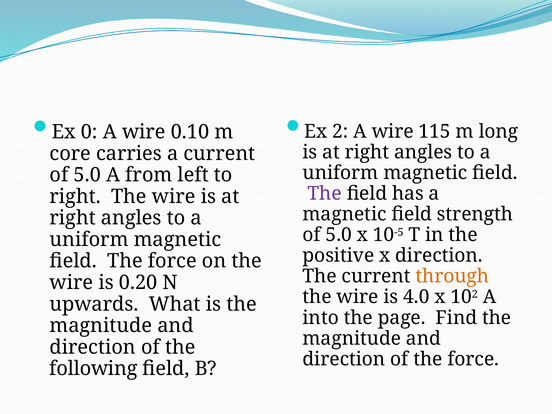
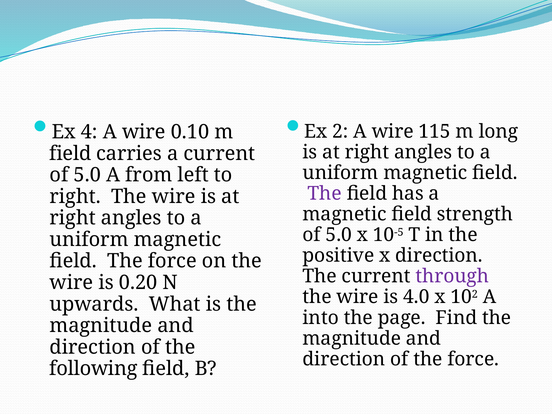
0: 0 -> 4 (89, 132)
core: core -> field (70, 154)
through colour: orange -> purple (452, 276)
